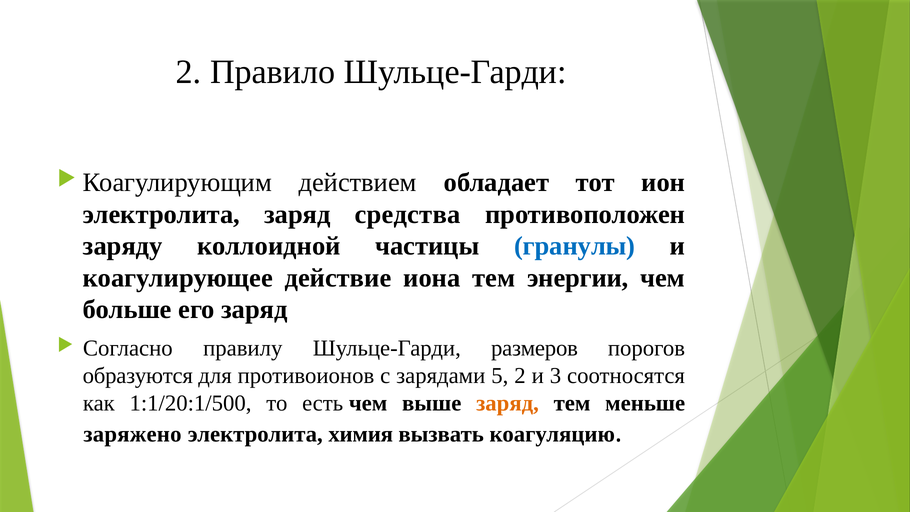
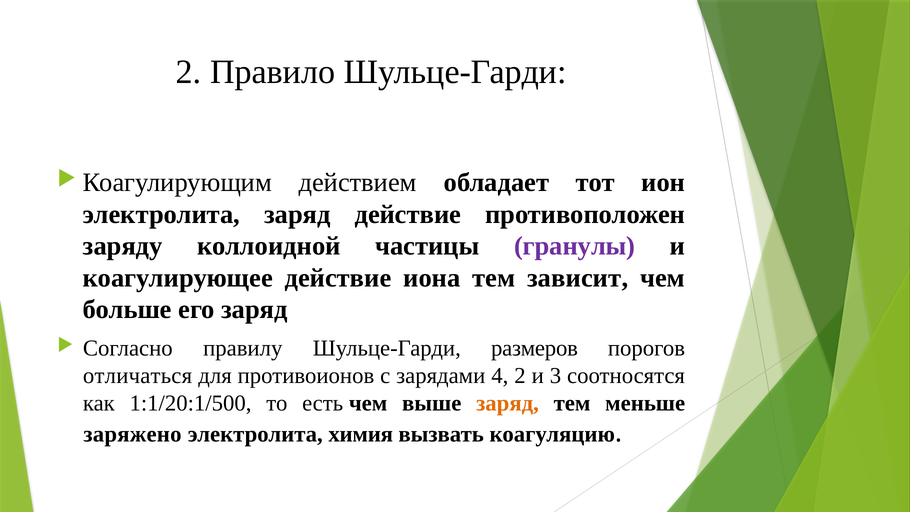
заряд средства: средства -> действие (408, 214)
гранулы colour: blue -> purple (575, 246)
энергии: энергии -> зависит (578, 278)
образуются: образуются -> отличаться (138, 376)
5: 5 -> 4 (500, 376)
